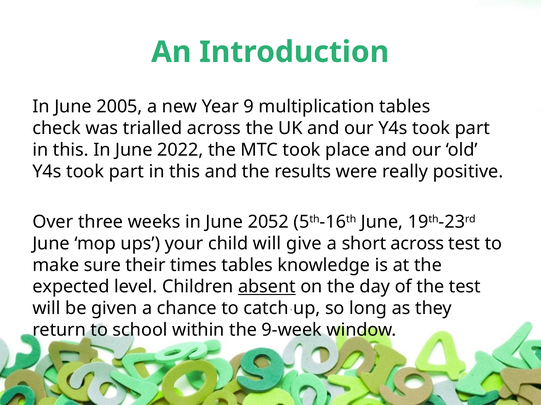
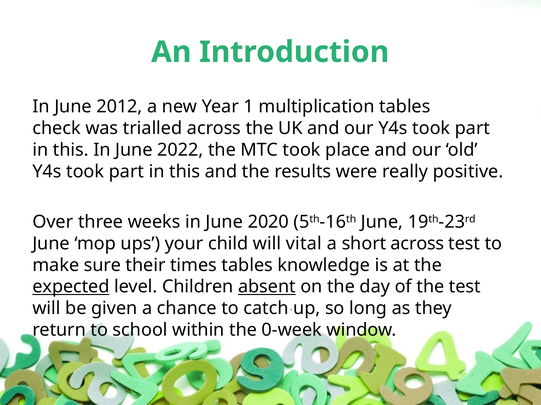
2005: 2005 -> 2012 (119, 107)
9: 9 -> 1 (249, 107)
2052: 2052 -> 2020 (268, 222)
give: give -> vital (304, 244)
expected underline: none -> present (71, 287)
9-week: 9-week -> 0-week (292, 330)
